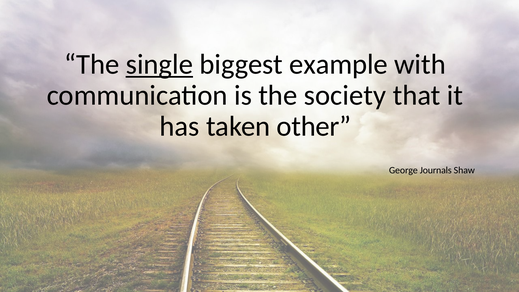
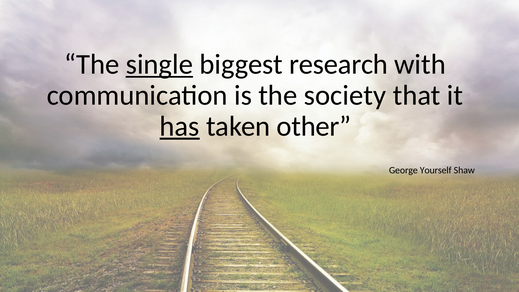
example: example -> research (339, 64)
has underline: none -> present (180, 126)
Journals: Journals -> Yourself (436, 170)
